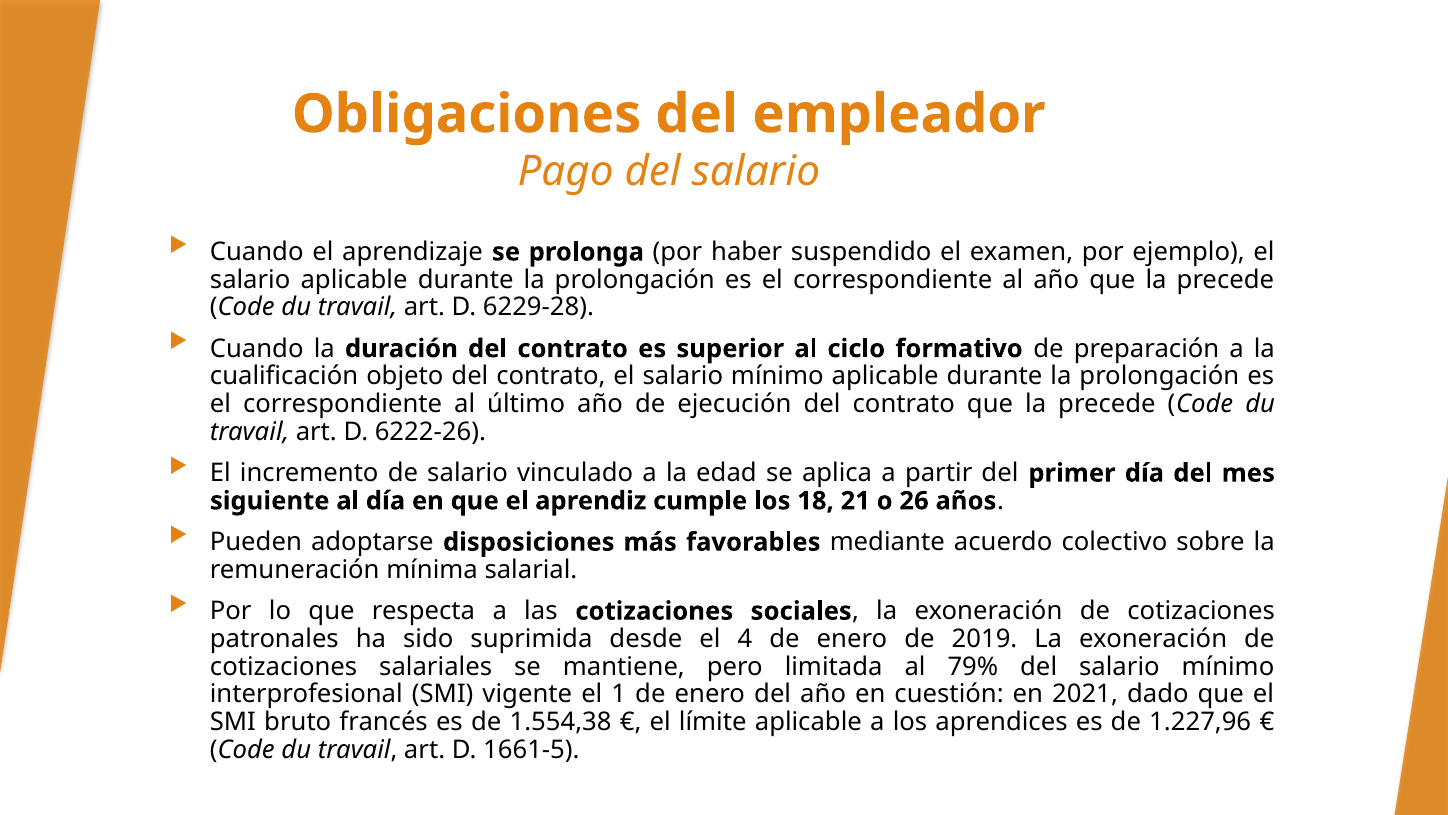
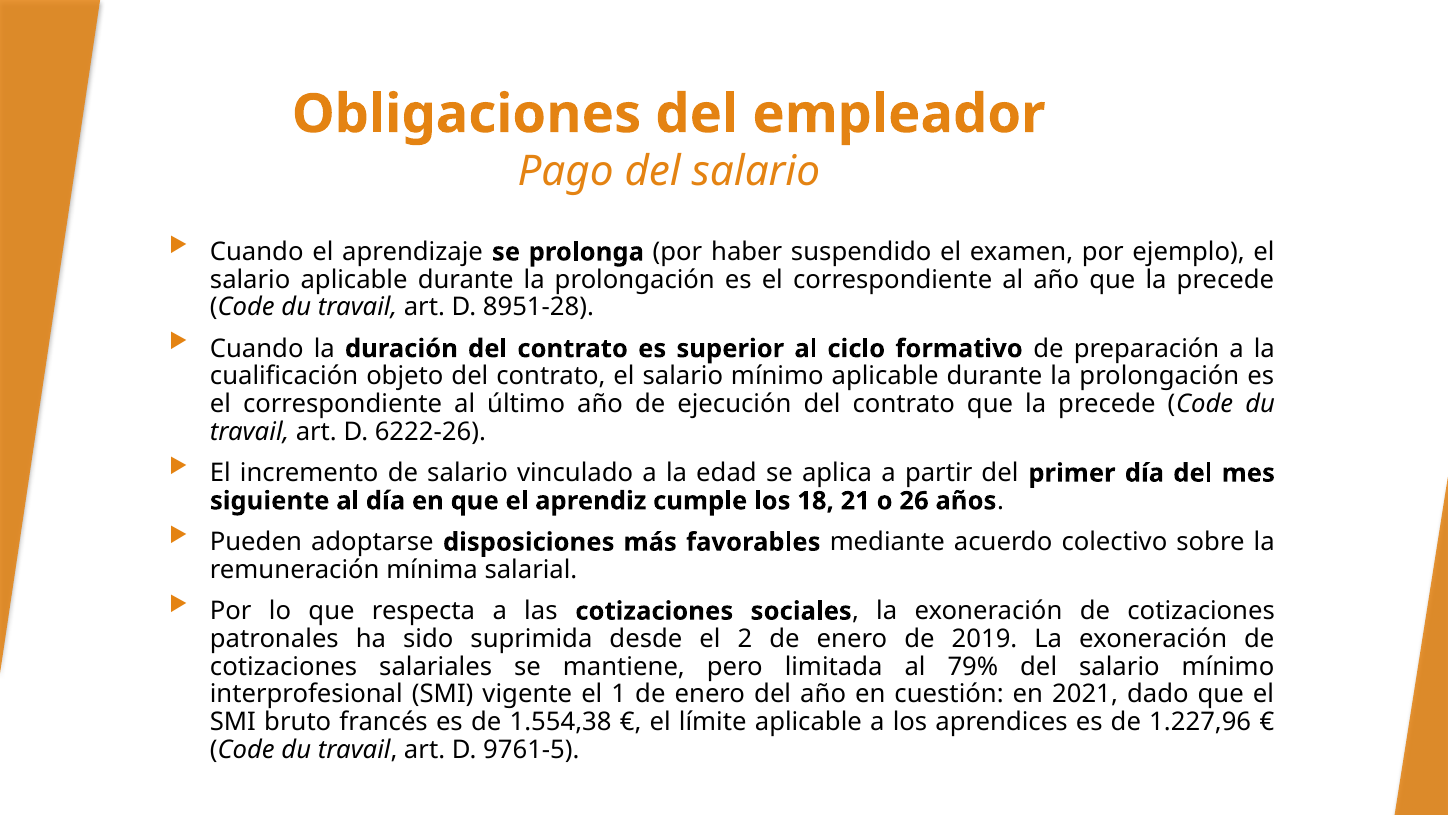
6229-28: 6229-28 -> 8951-28 (538, 307)
4: 4 -> 2 (745, 639)
1661-5: 1661-5 -> 9761-5 (531, 749)
